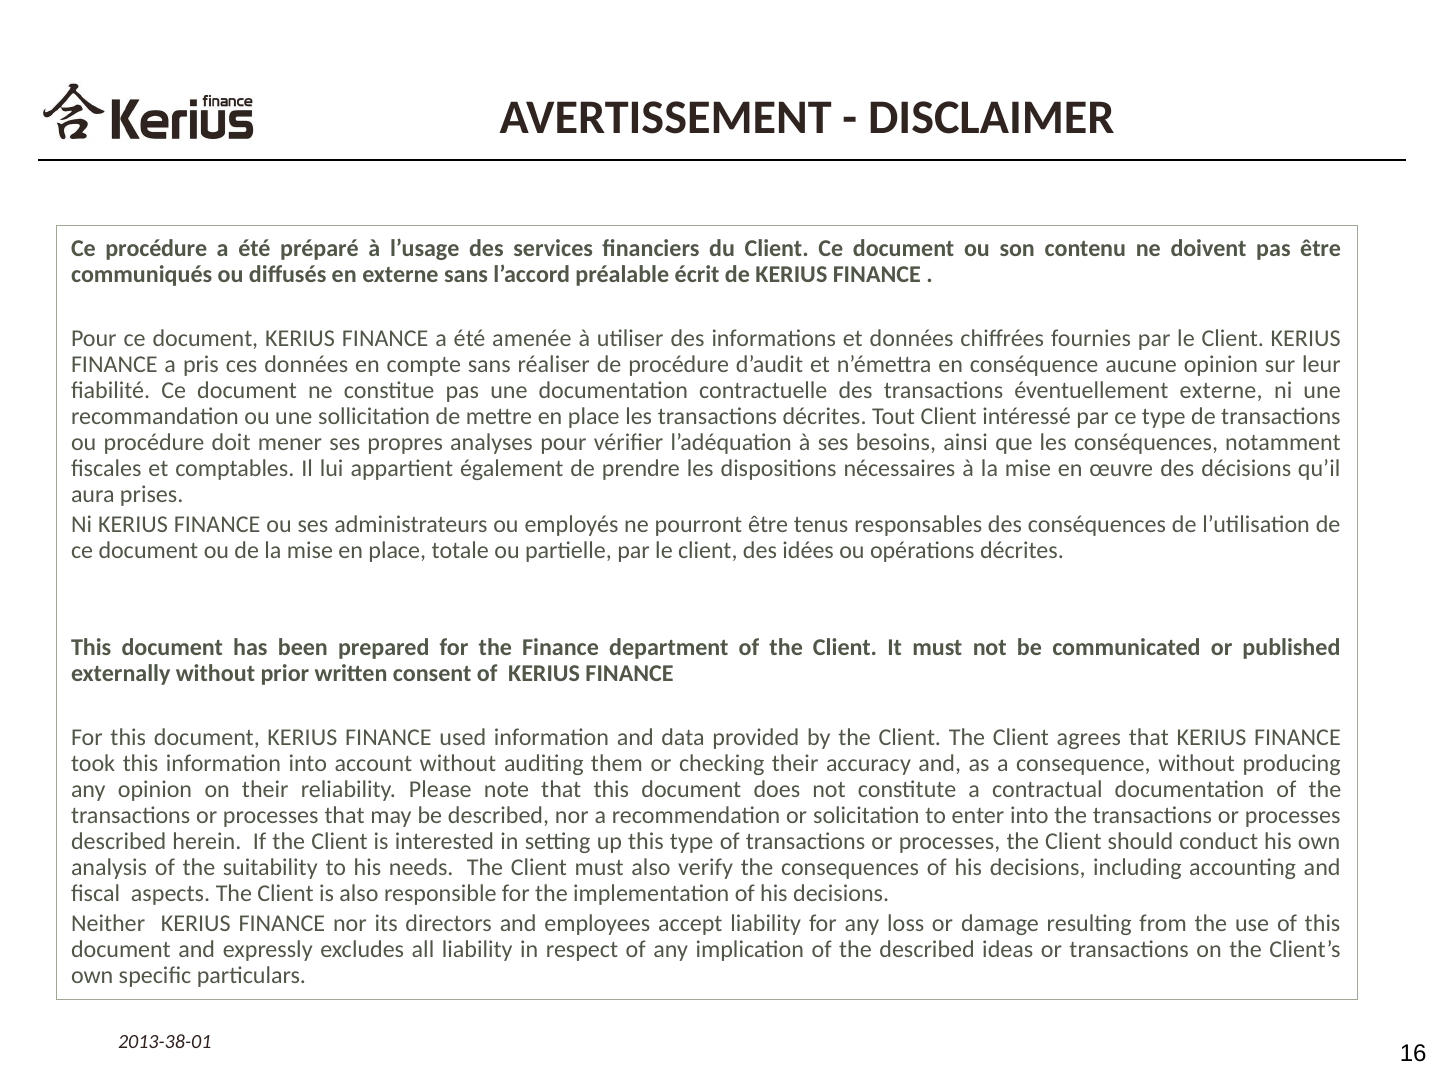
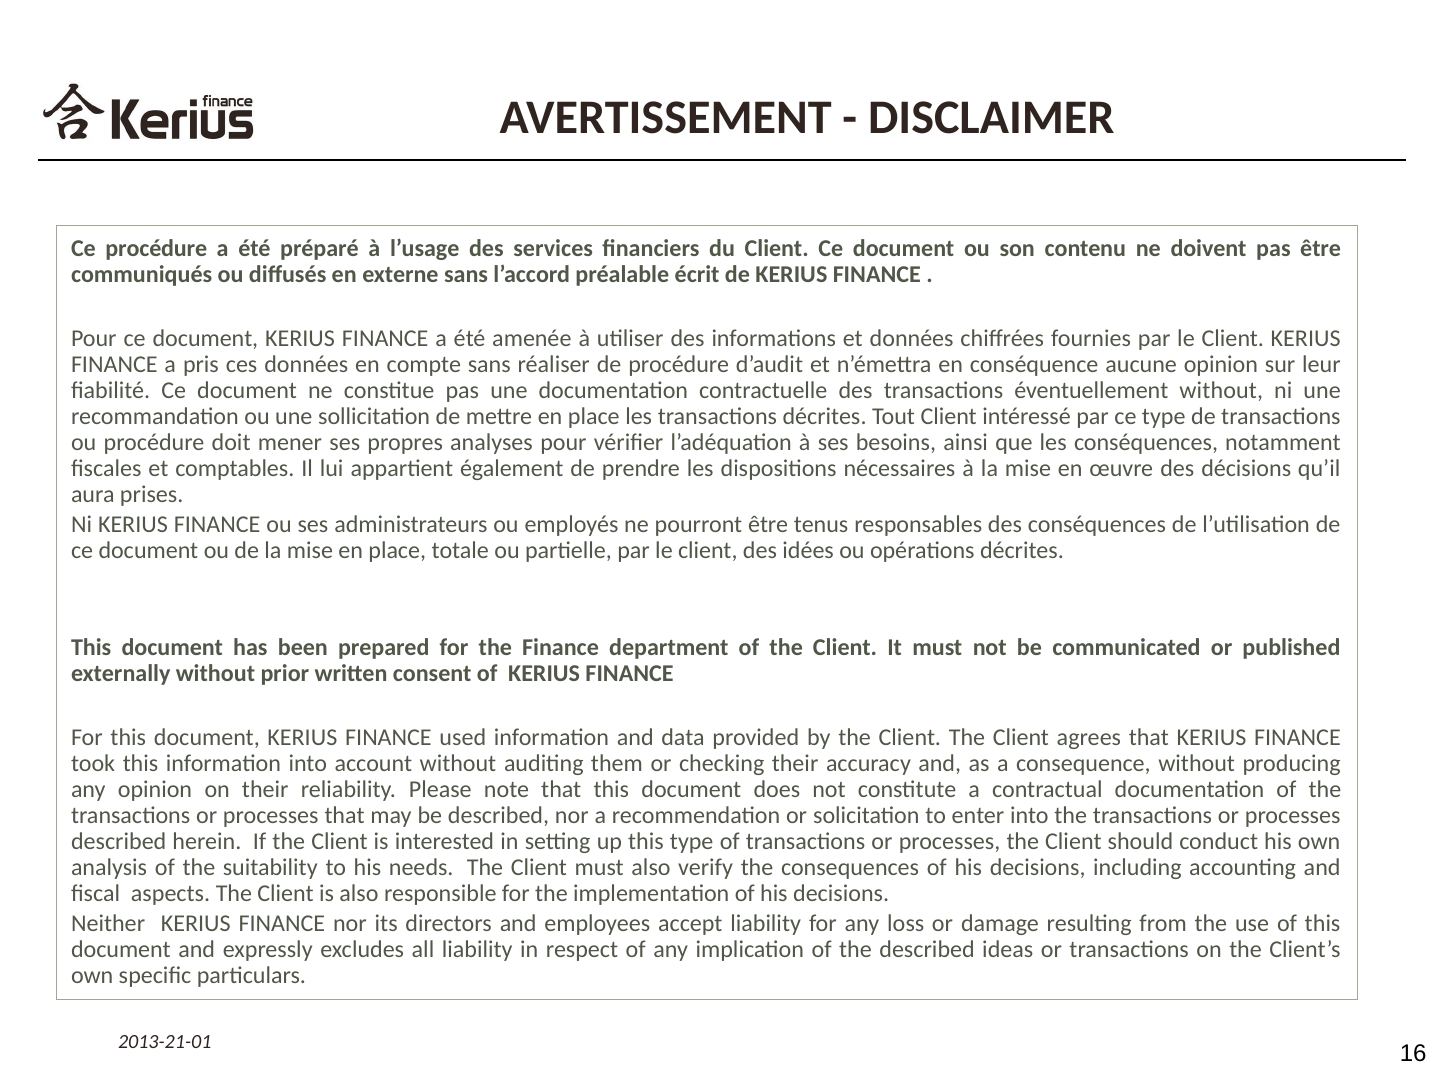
éventuellement externe: externe -> without (1221, 391)
2013-38-01: 2013-38-01 -> 2013-21-01 (165, 1041)
